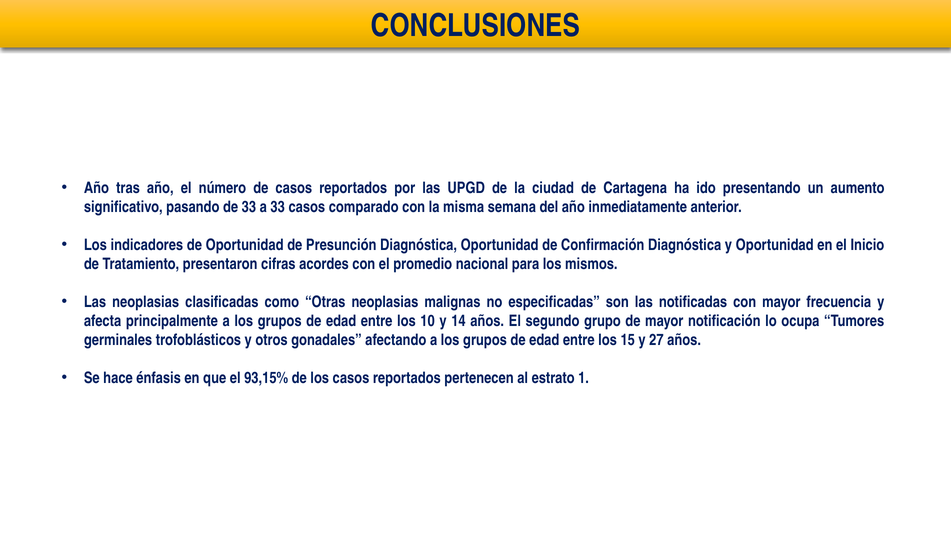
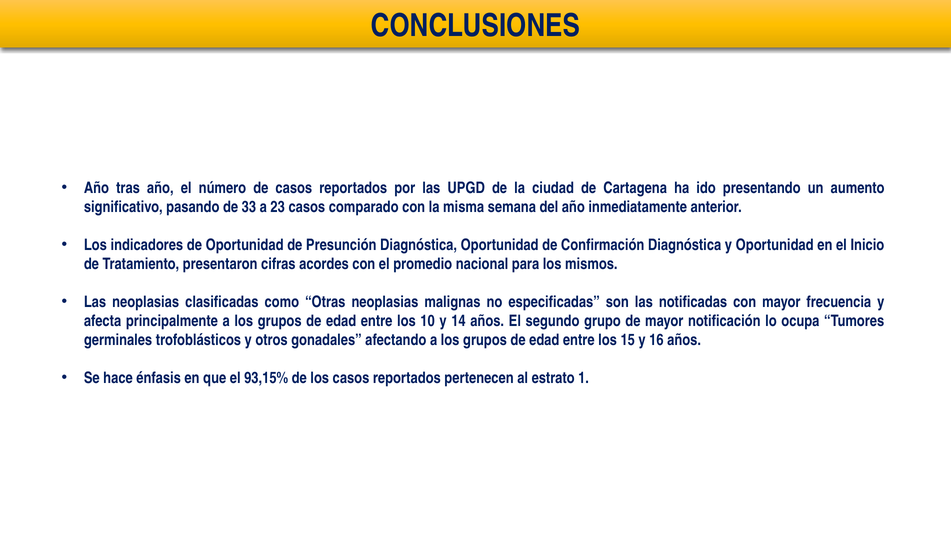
a 33: 33 -> 23 (278, 207)
27: 27 -> 16 (656, 340)
